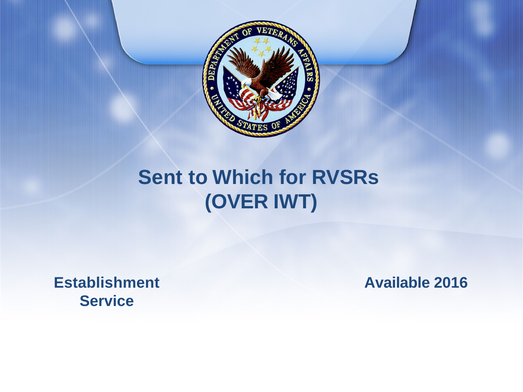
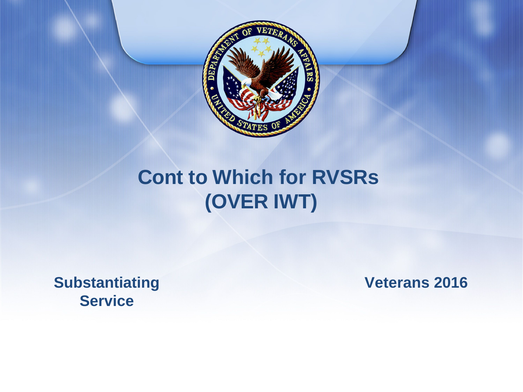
Sent: Sent -> Cont (161, 178)
Establishment: Establishment -> Substantiating (107, 283)
Available: Available -> Veterans (397, 283)
